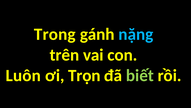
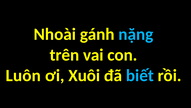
Trong: Trong -> Nhoài (55, 34)
Trọn: Trọn -> Xuôi (84, 75)
biết colour: light green -> light blue (140, 75)
